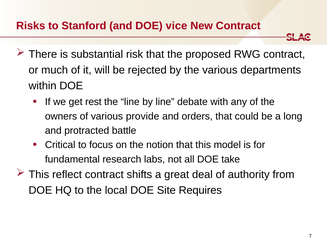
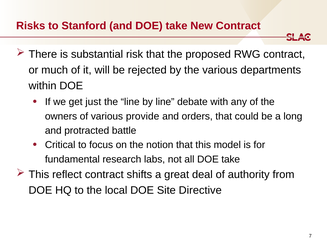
and DOE vice: vice -> take (176, 26)
rest: rest -> just (93, 102)
Requires: Requires -> Directive (200, 190)
